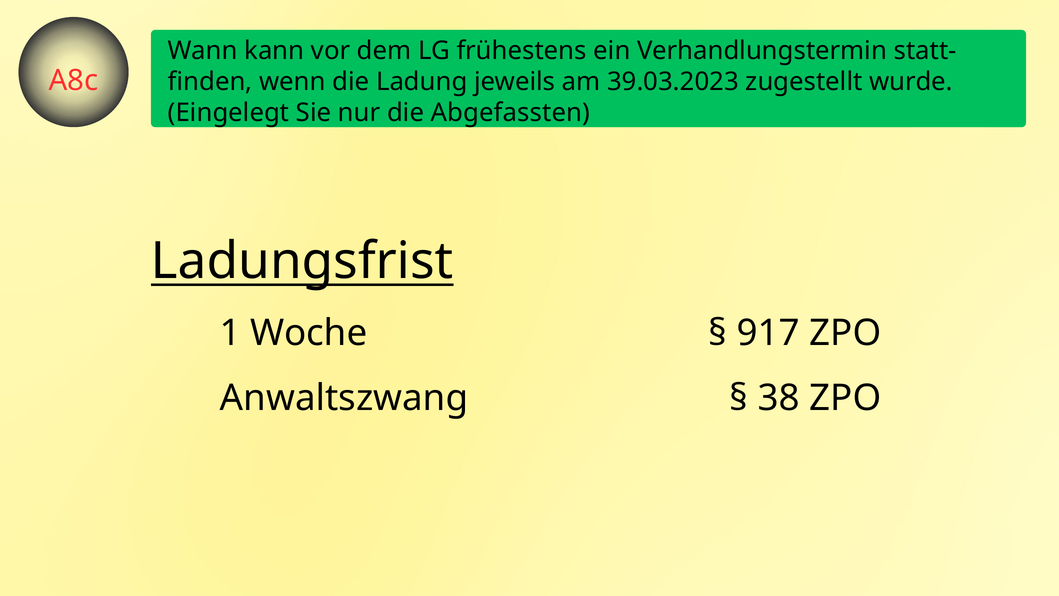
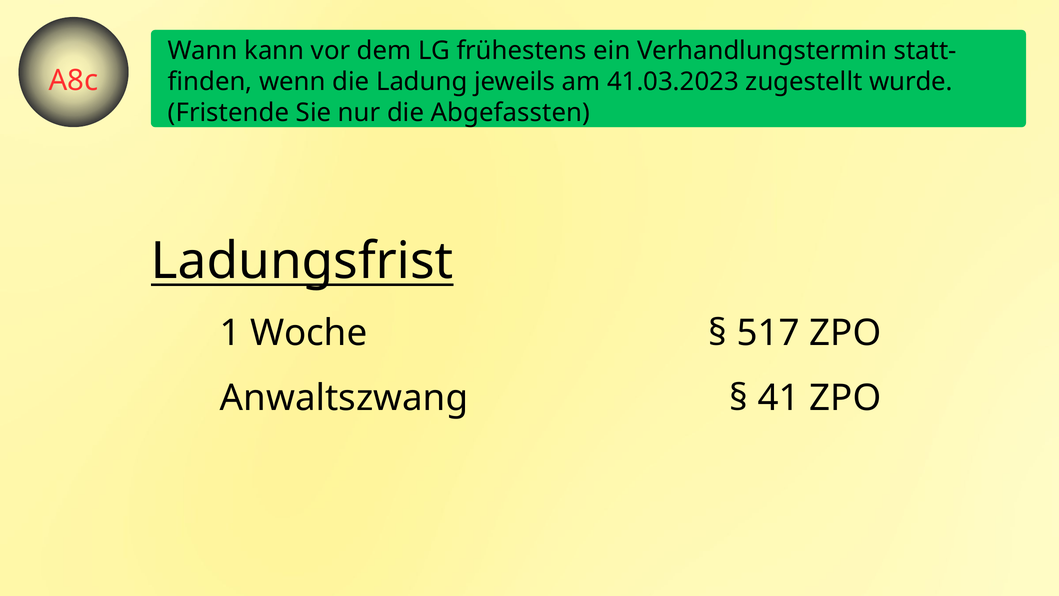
39.03.2023: 39.03.2023 -> 41.03.2023 (673, 82)
Eingelegt: Eingelegt -> Fristende (229, 113)
917: 917 -> 517 (768, 333)
38: 38 -> 41 (779, 398)
